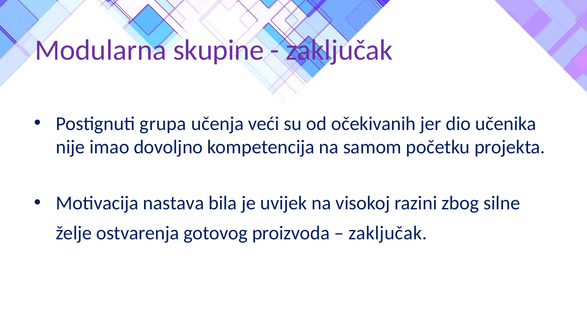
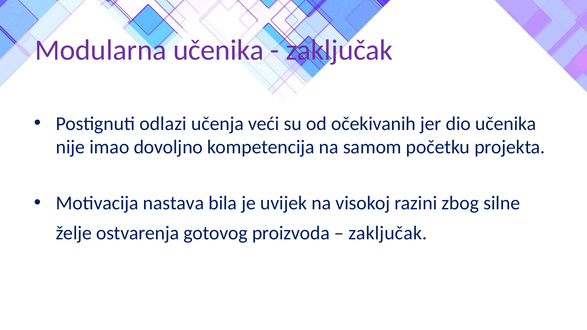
Modularna skupine: skupine -> učenika (218, 50)
grupa: grupa -> odlazi (163, 124)
